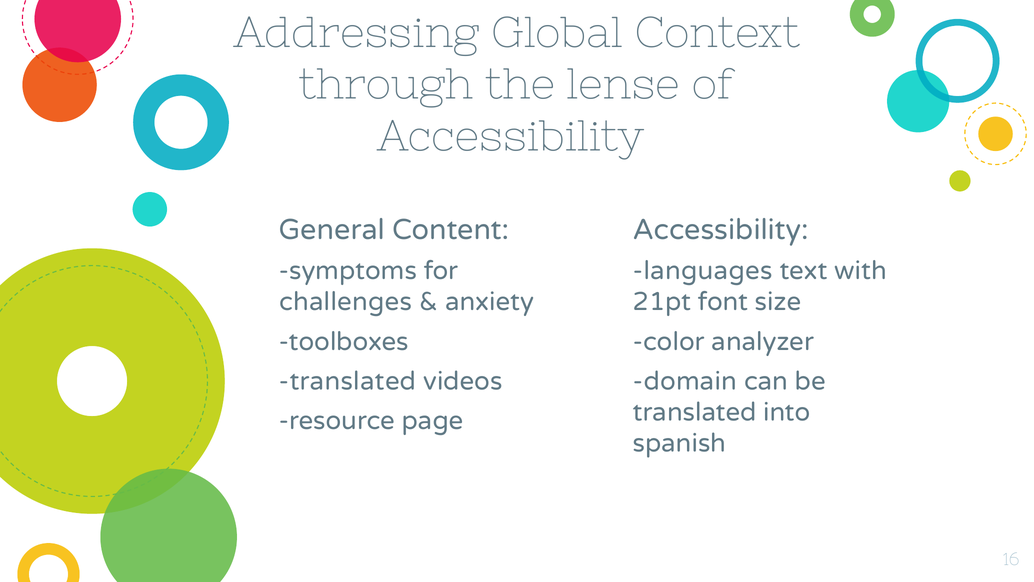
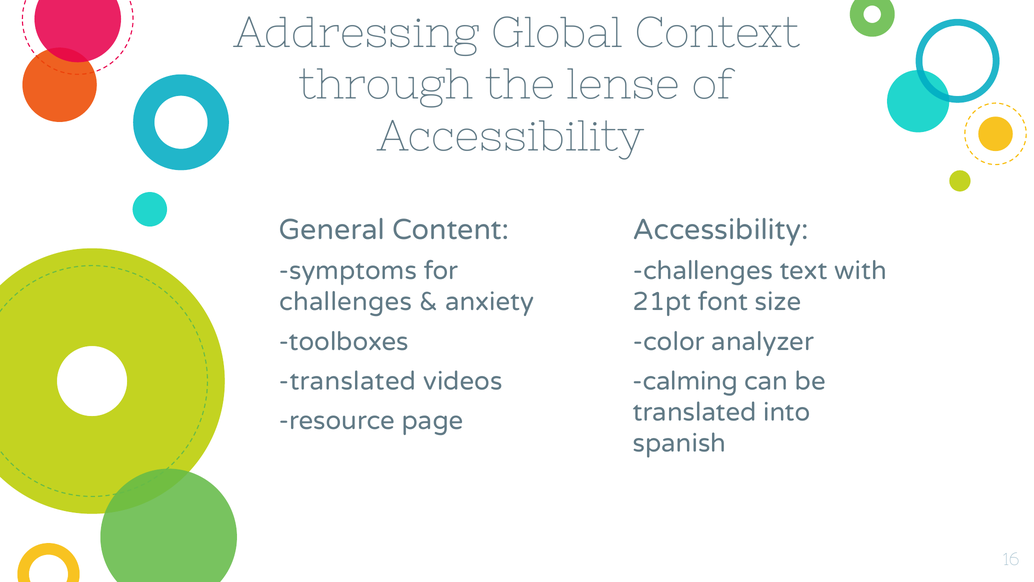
languages: languages -> challenges (703, 271)
domain: domain -> calming (685, 381)
